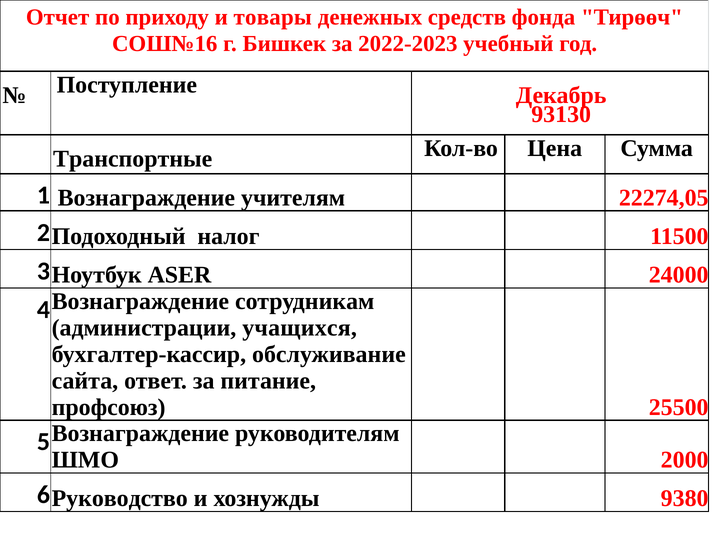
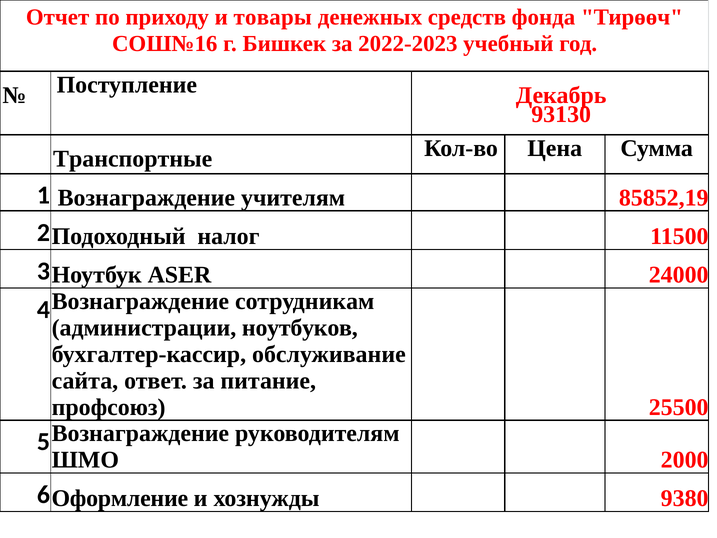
22274,05: 22274,05 -> 85852,19 (664, 198)
учащихся: учащихся -> ноутбуков (300, 328)
Руководство: Руководство -> Оформление (120, 498)
